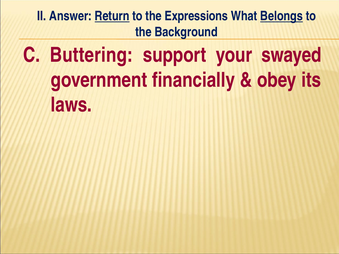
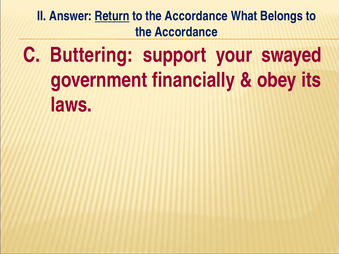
Expressions: Expressions -> Accordance (196, 16)
Belongs underline: present -> none (282, 16)
Background: Background -> Accordance (186, 32)
